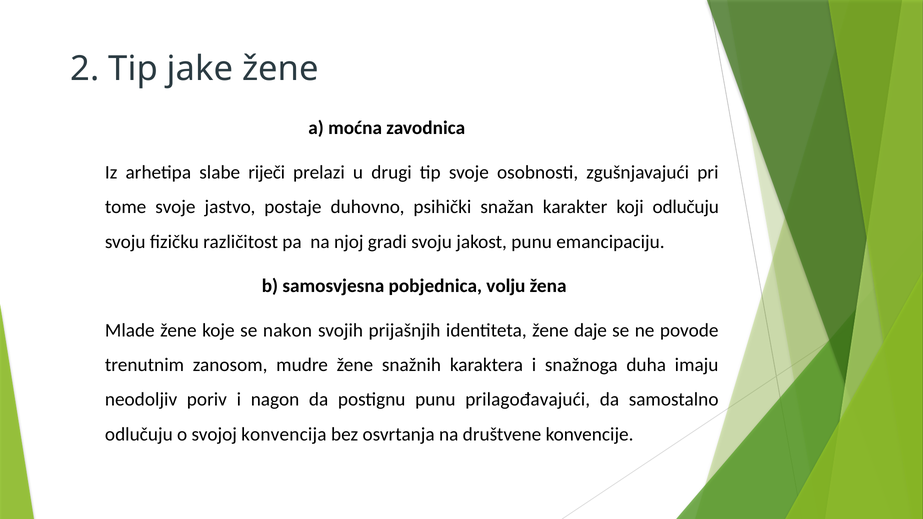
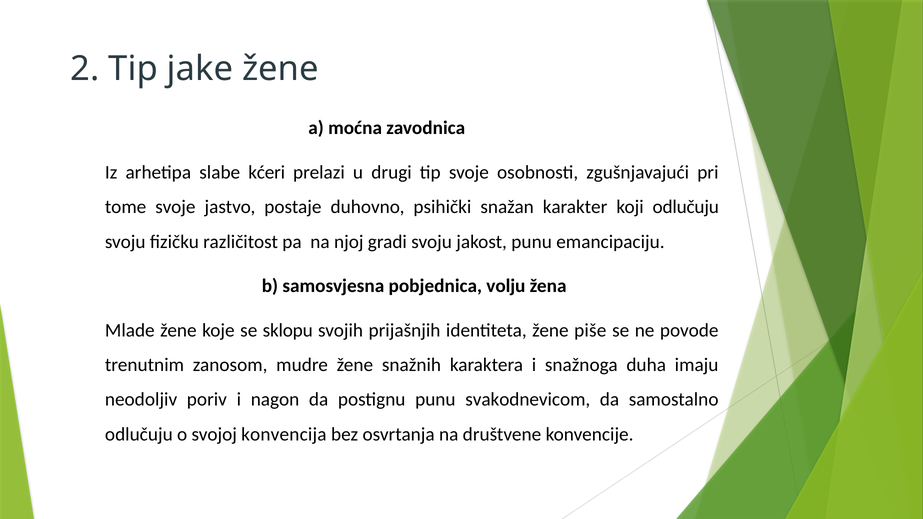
riječi: riječi -> kćeri (267, 172)
nakon: nakon -> sklopu (288, 330)
daje: daje -> piše (590, 330)
prilagođavajući: prilagođavajući -> svakodnevicom (528, 400)
